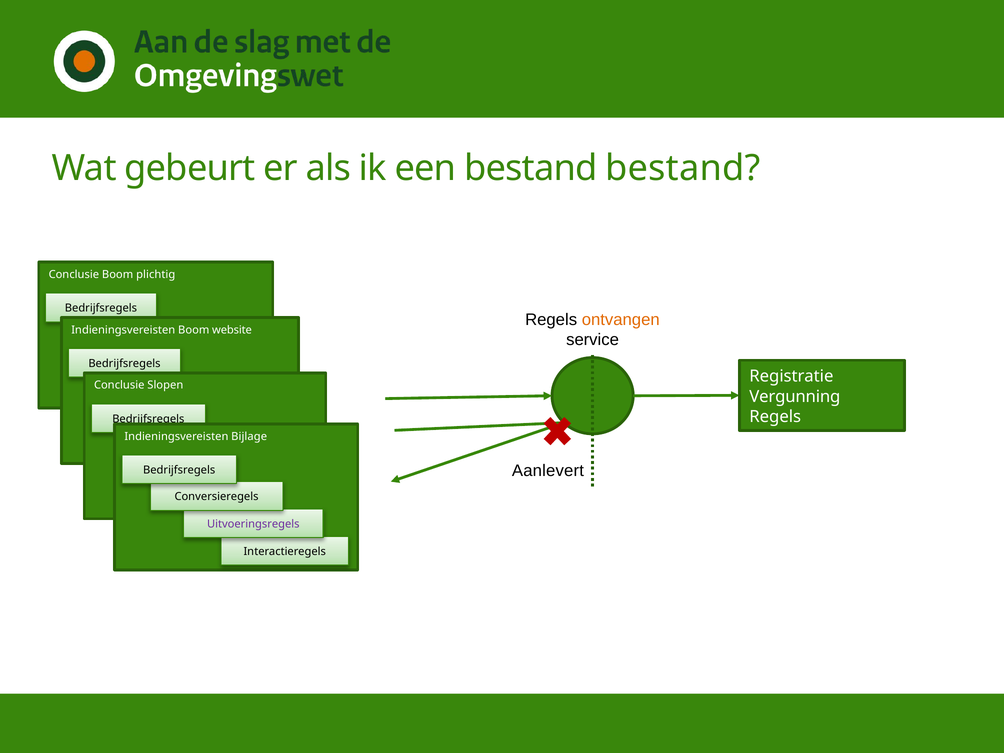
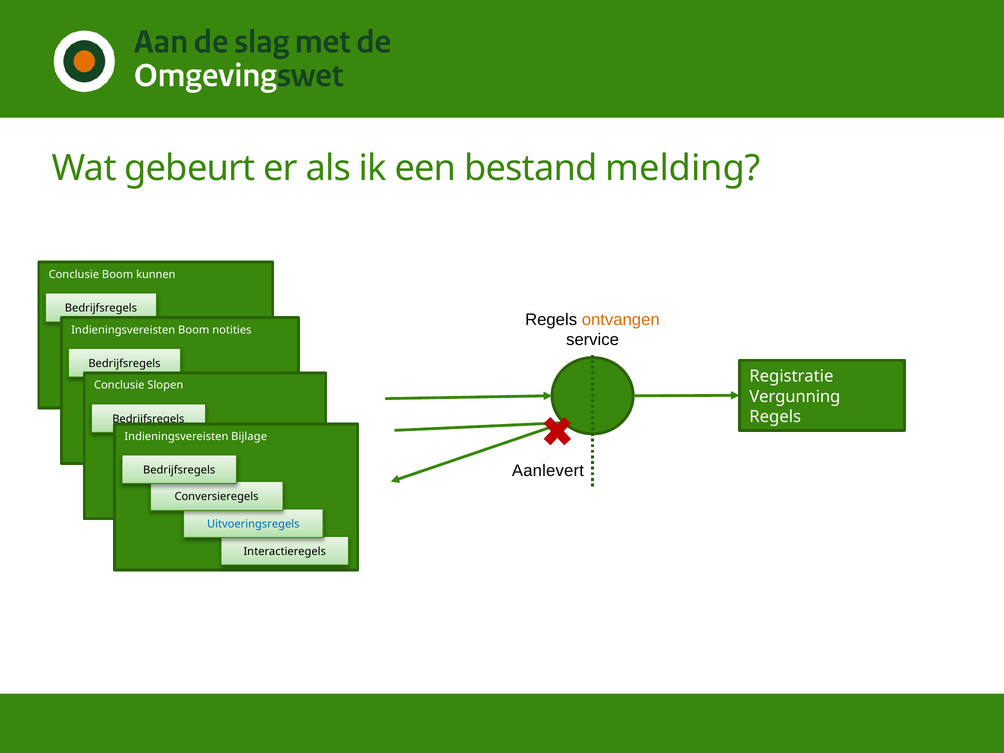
bestand bestand: bestand -> melding (683, 168)
plichtig: plichtig -> kunnen (156, 275)
website: website -> notities (232, 330)
Uitvoeringsregels colour: purple -> blue (253, 524)
